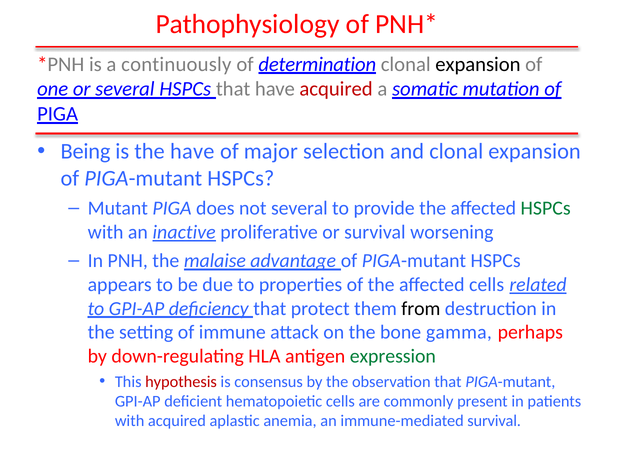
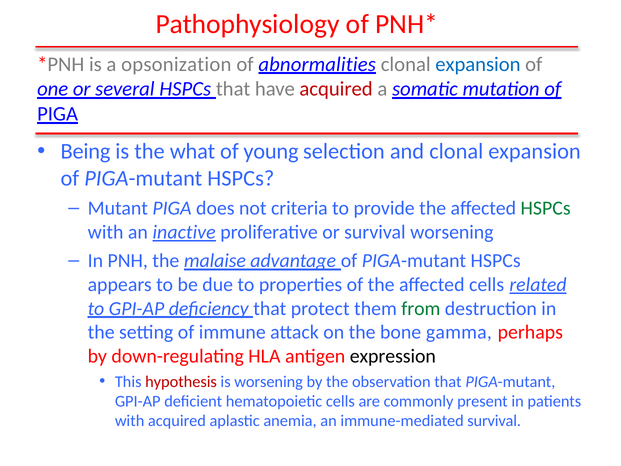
continuously: continuously -> opsonization (176, 64)
determination: determination -> abnormalities (317, 64)
expansion colour: black -> blue (478, 64)
the have: have -> what (193, 151)
major: major -> young (271, 151)
not several: several -> criteria (299, 208)
from colour: black -> green (421, 308)
expression colour: green -> black (393, 356)
is consensus: consensus -> worsening (269, 382)
